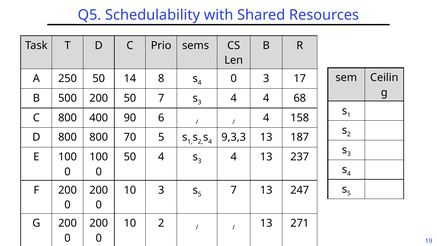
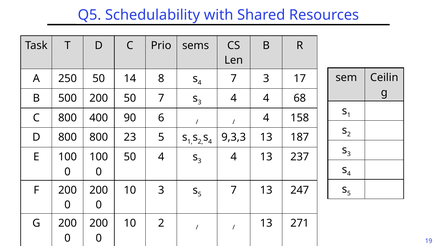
4 0: 0 -> 7 (234, 79)
70: 70 -> 23 (130, 137)
